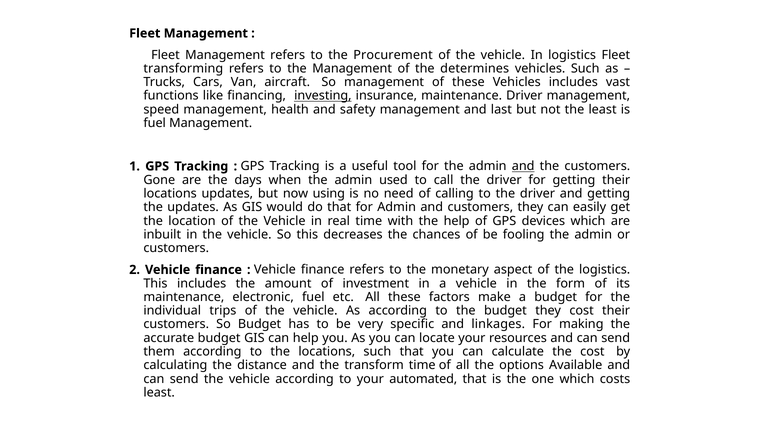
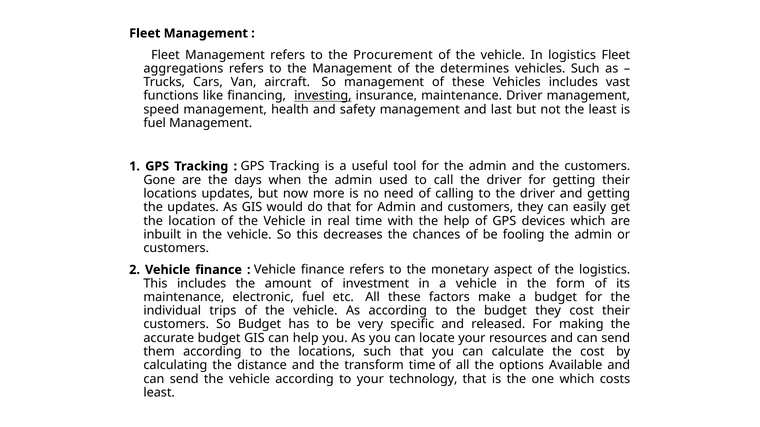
transforming: transforming -> aggregations (183, 69)
and underline: present -> none (523, 166)
using: using -> more (329, 194)
linkages: linkages -> released (498, 325)
automated: automated -> technology (423, 379)
